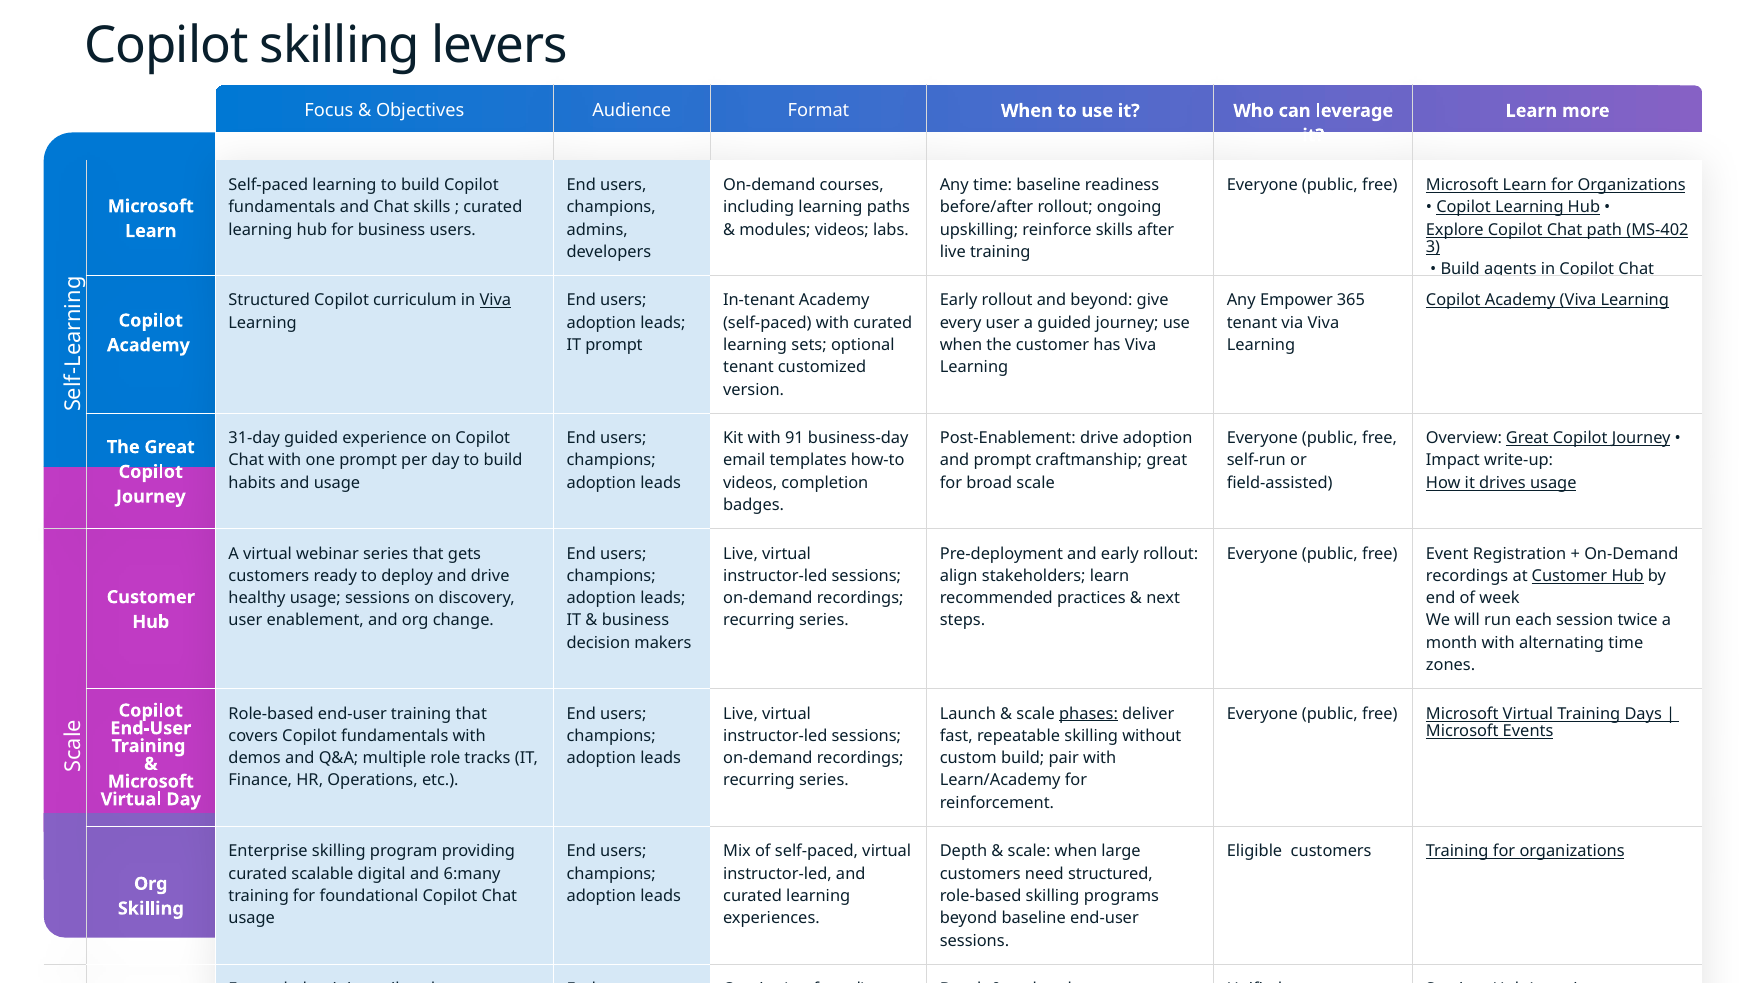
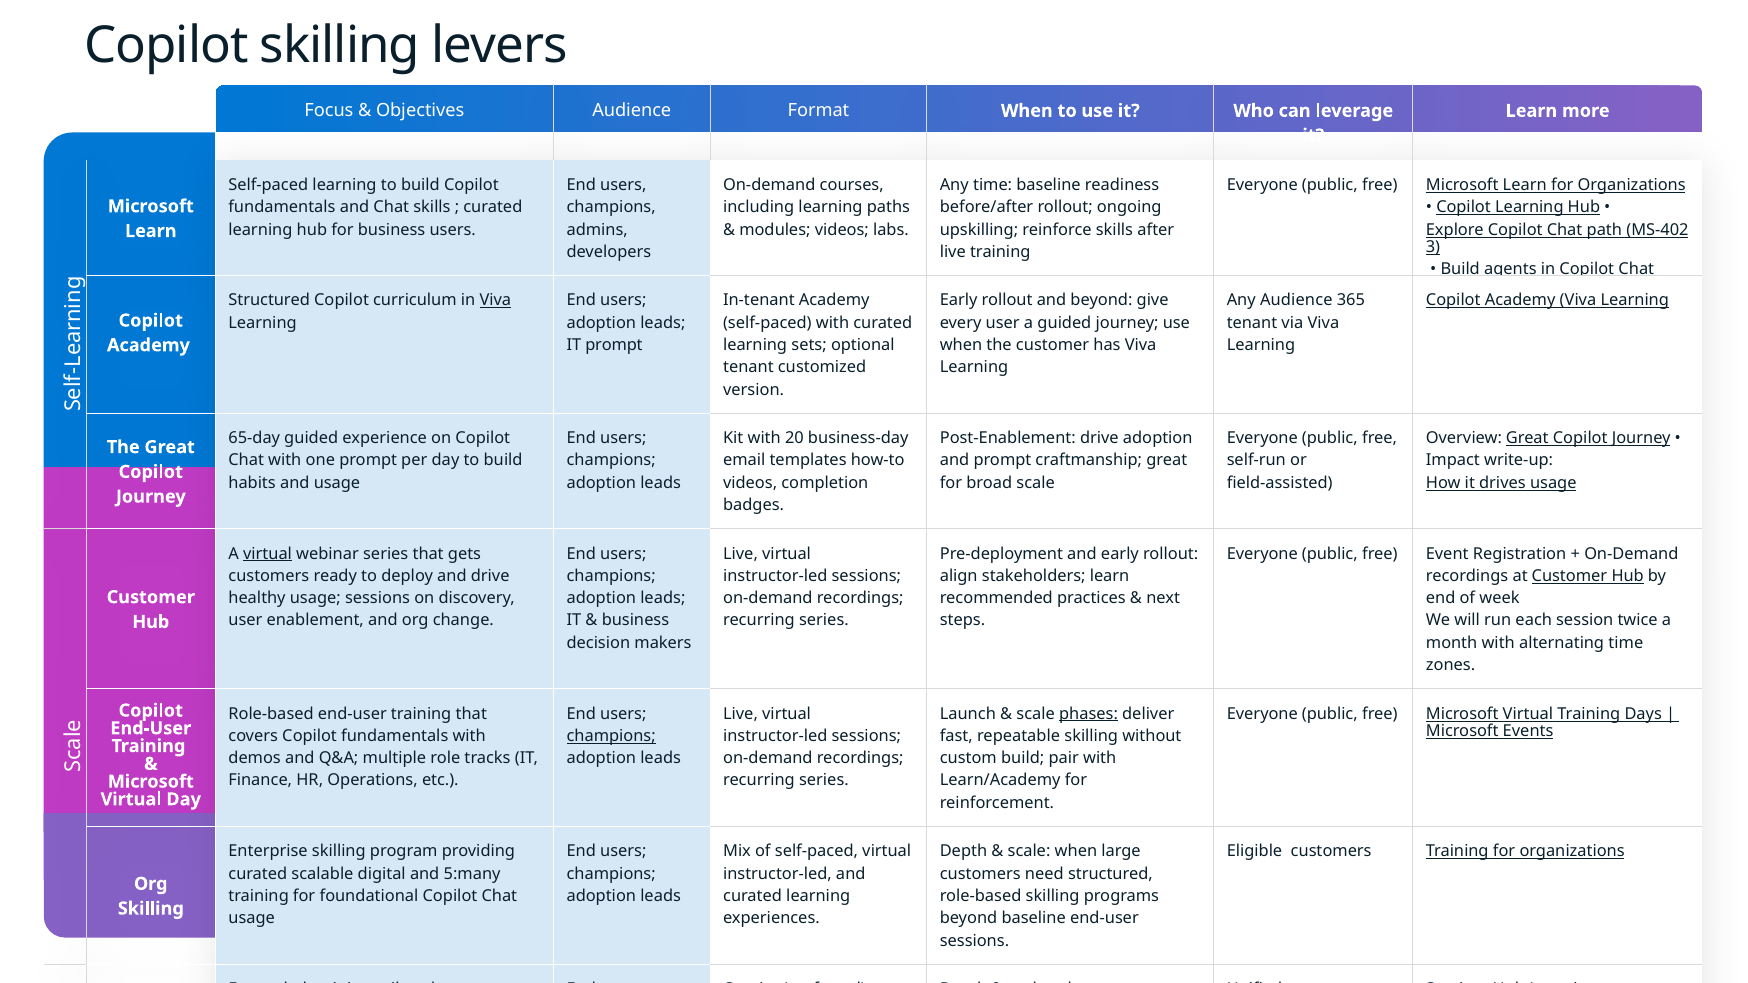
Any Empower: Empower -> Audience (1296, 301)
31-day: 31-day -> 65-day (254, 438)
91: 91 -> 20 (794, 438)
virtual underline: none -> present (268, 554)
champions underline: none -> present (611, 736)
6:many: 6:many -> 5:many (472, 874)
